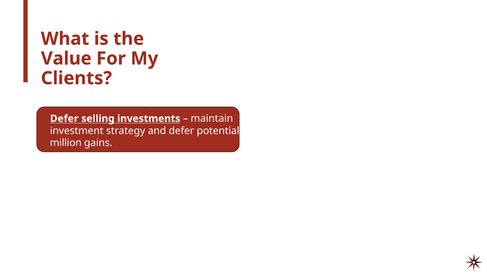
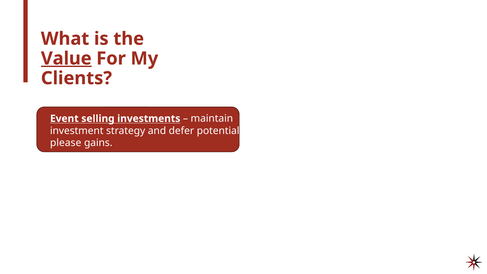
Value underline: none -> present (66, 58)
Defer: Defer -> Event (64, 119)
million: million -> please (66, 143)
